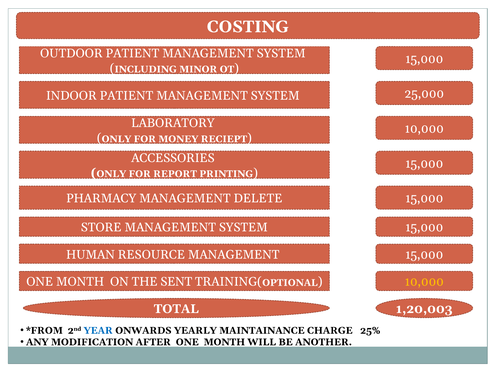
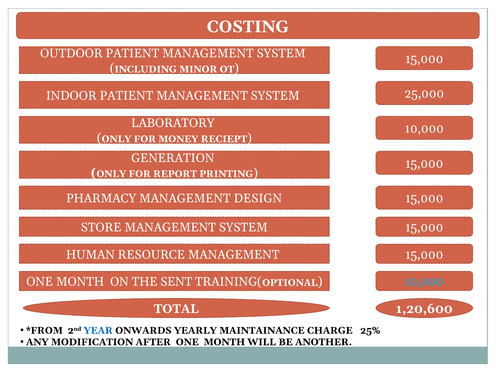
ACCESSORIES: ACCESSORIES -> GENERATION (173, 158)
DELETE: DELETE -> DESIGN (258, 198)
10,000 colour: yellow -> light blue (424, 282)
1,20,003: 1,20,003 -> 1,20,600 (424, 309)
